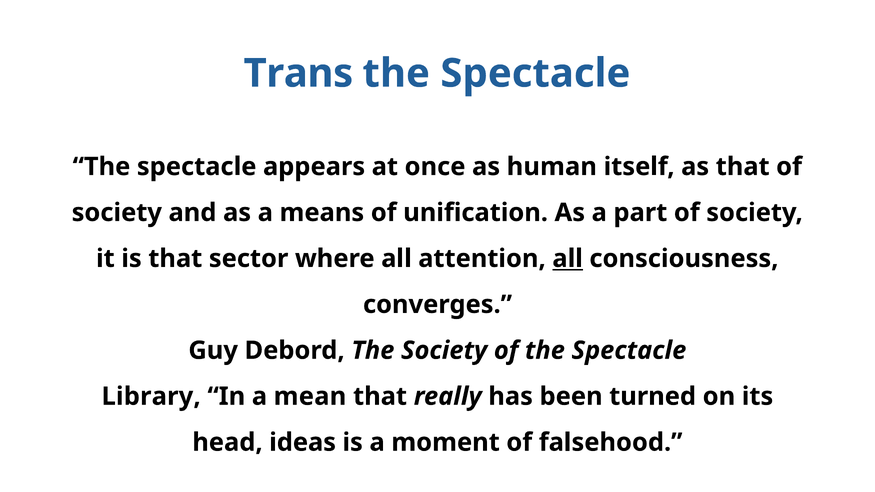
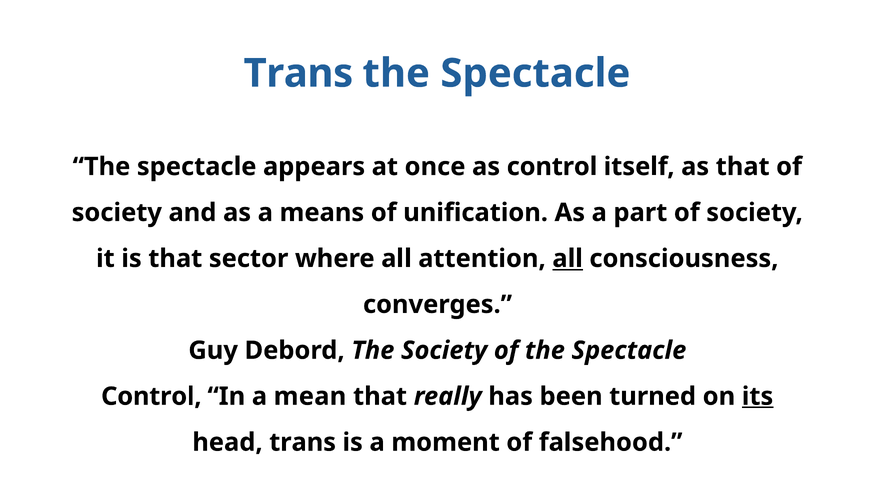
as human: human -> control (552, 167)
Library: Library -> Control (151, 397)
its underline: none -> present (758, 397)
head ideas: ideas -> trans (303, 442)
